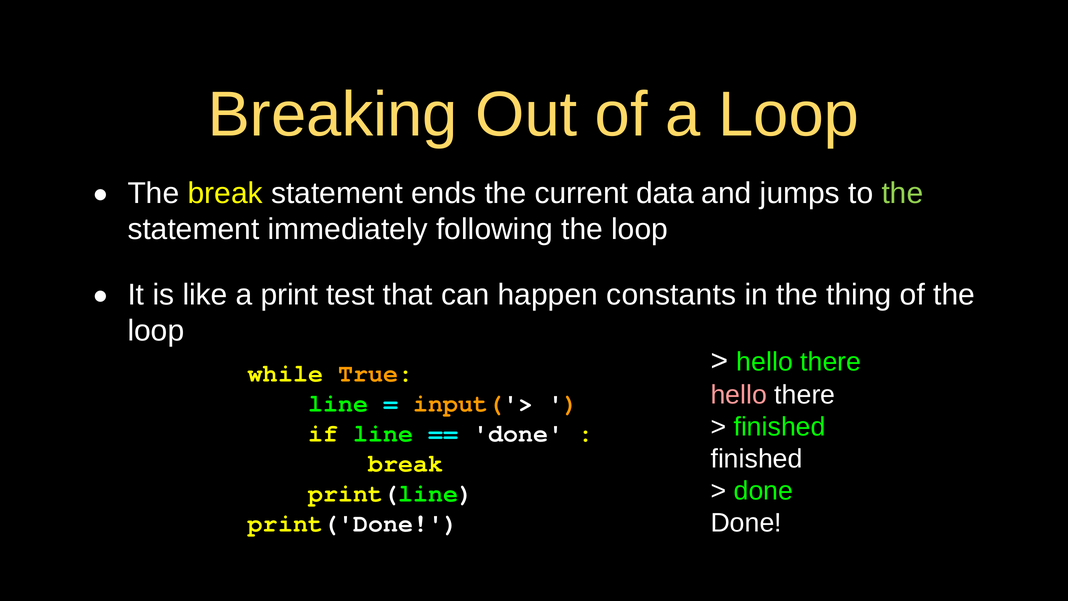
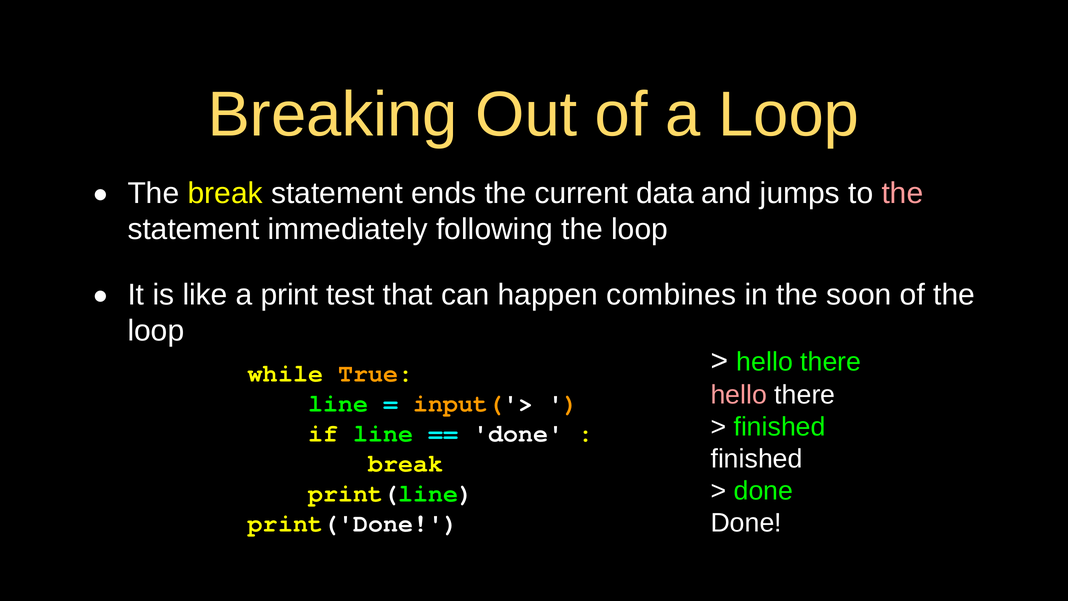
the colour: light green -> pink (902, 193)
constants: constants -> combines (671, 294)
thing: thing -> soon (859, 294)
